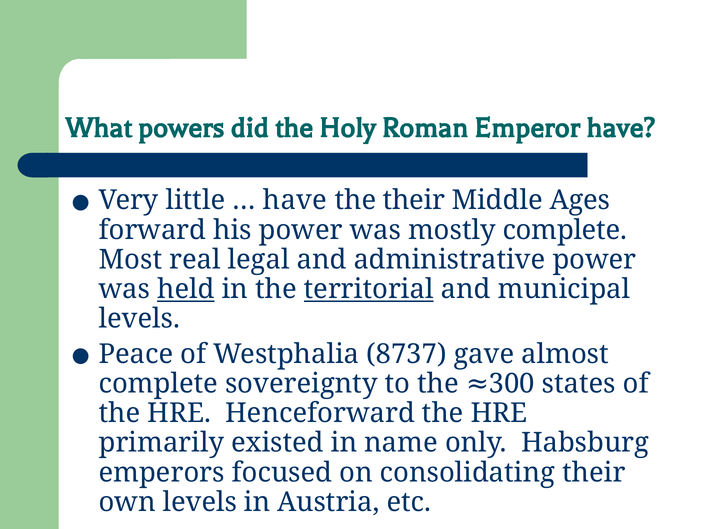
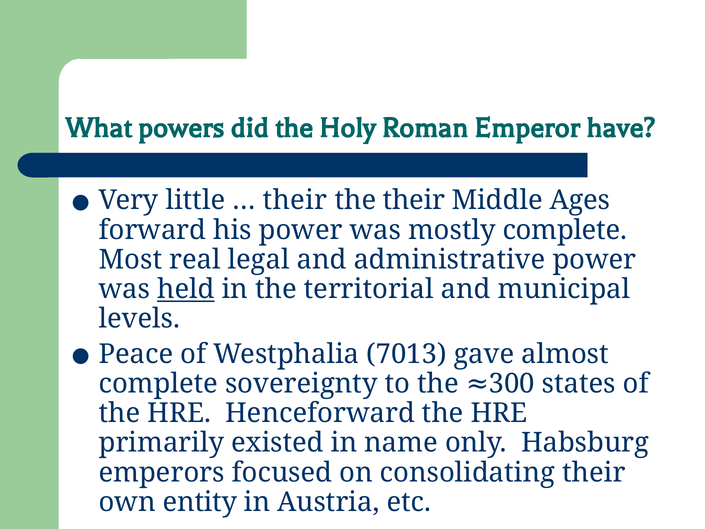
have: have -> their (295, 200)
territorial underline: present -> none (369, 289)
8737: 8737 -> 7013 (406, 354)
own levels: levels -> entity (200, 502)
